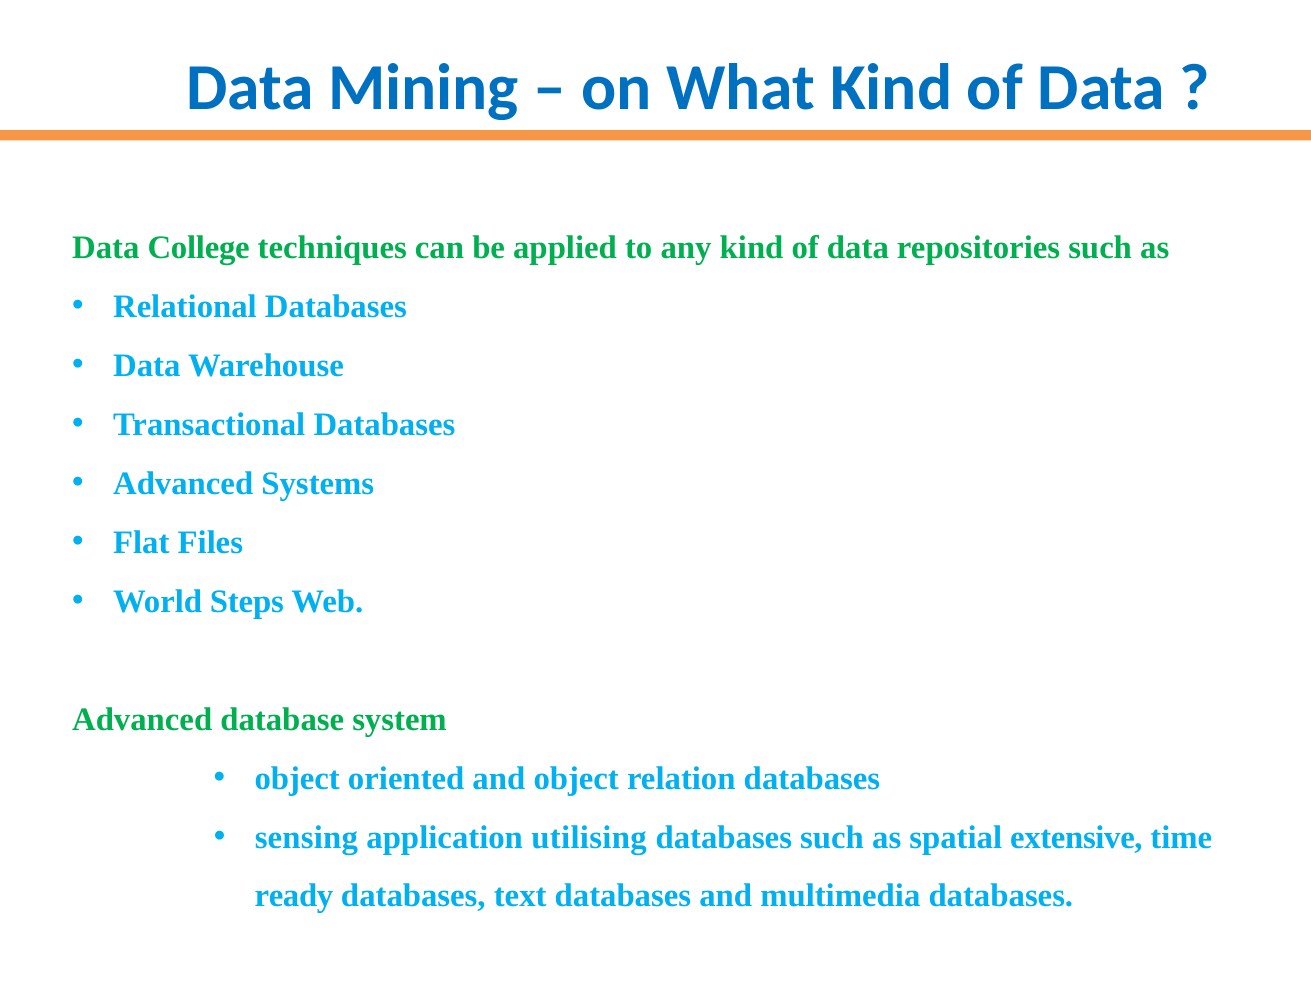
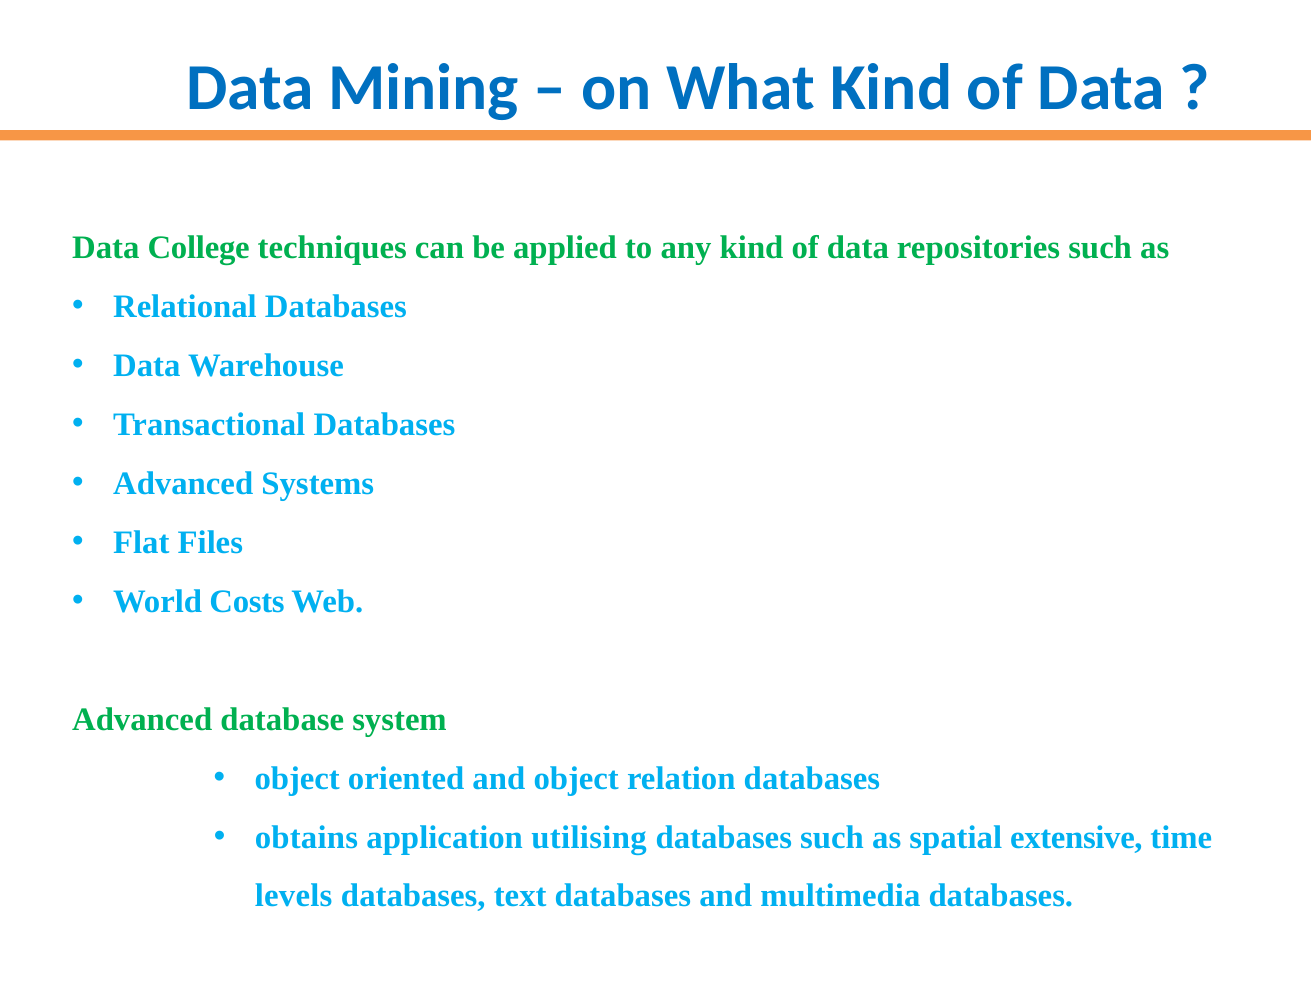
Steps: Steps -> Costs (247, 601)
sensing: sensing -> obtains (306, 837)
ready: ready -> levels (294, 896)
